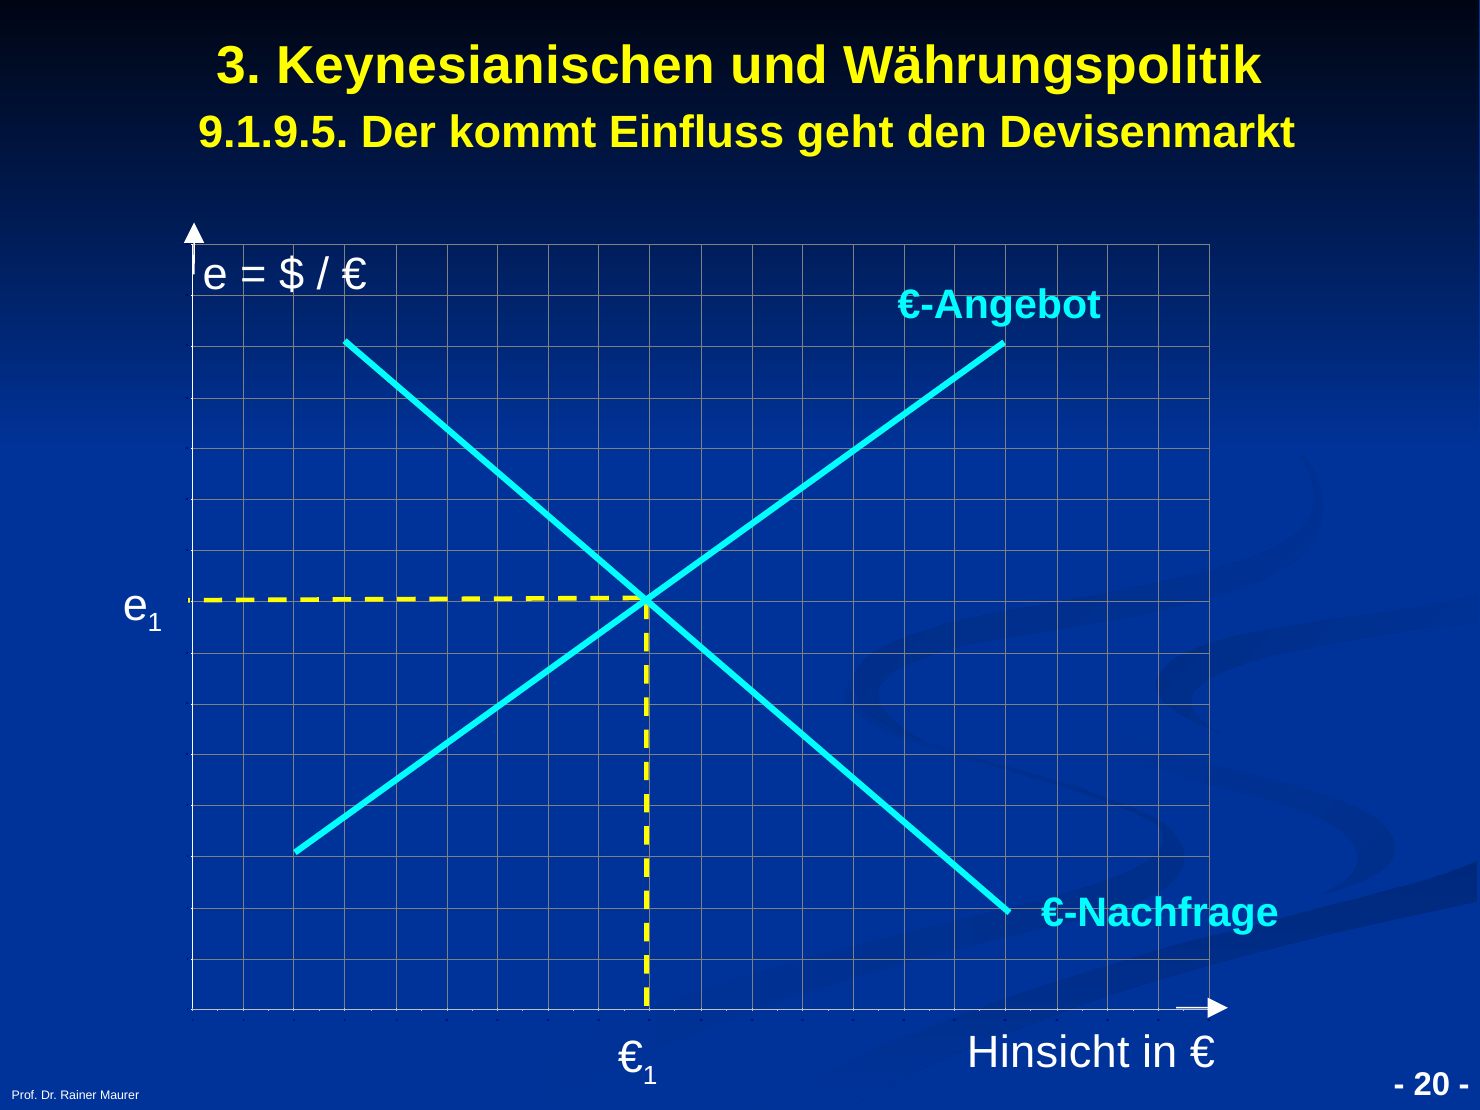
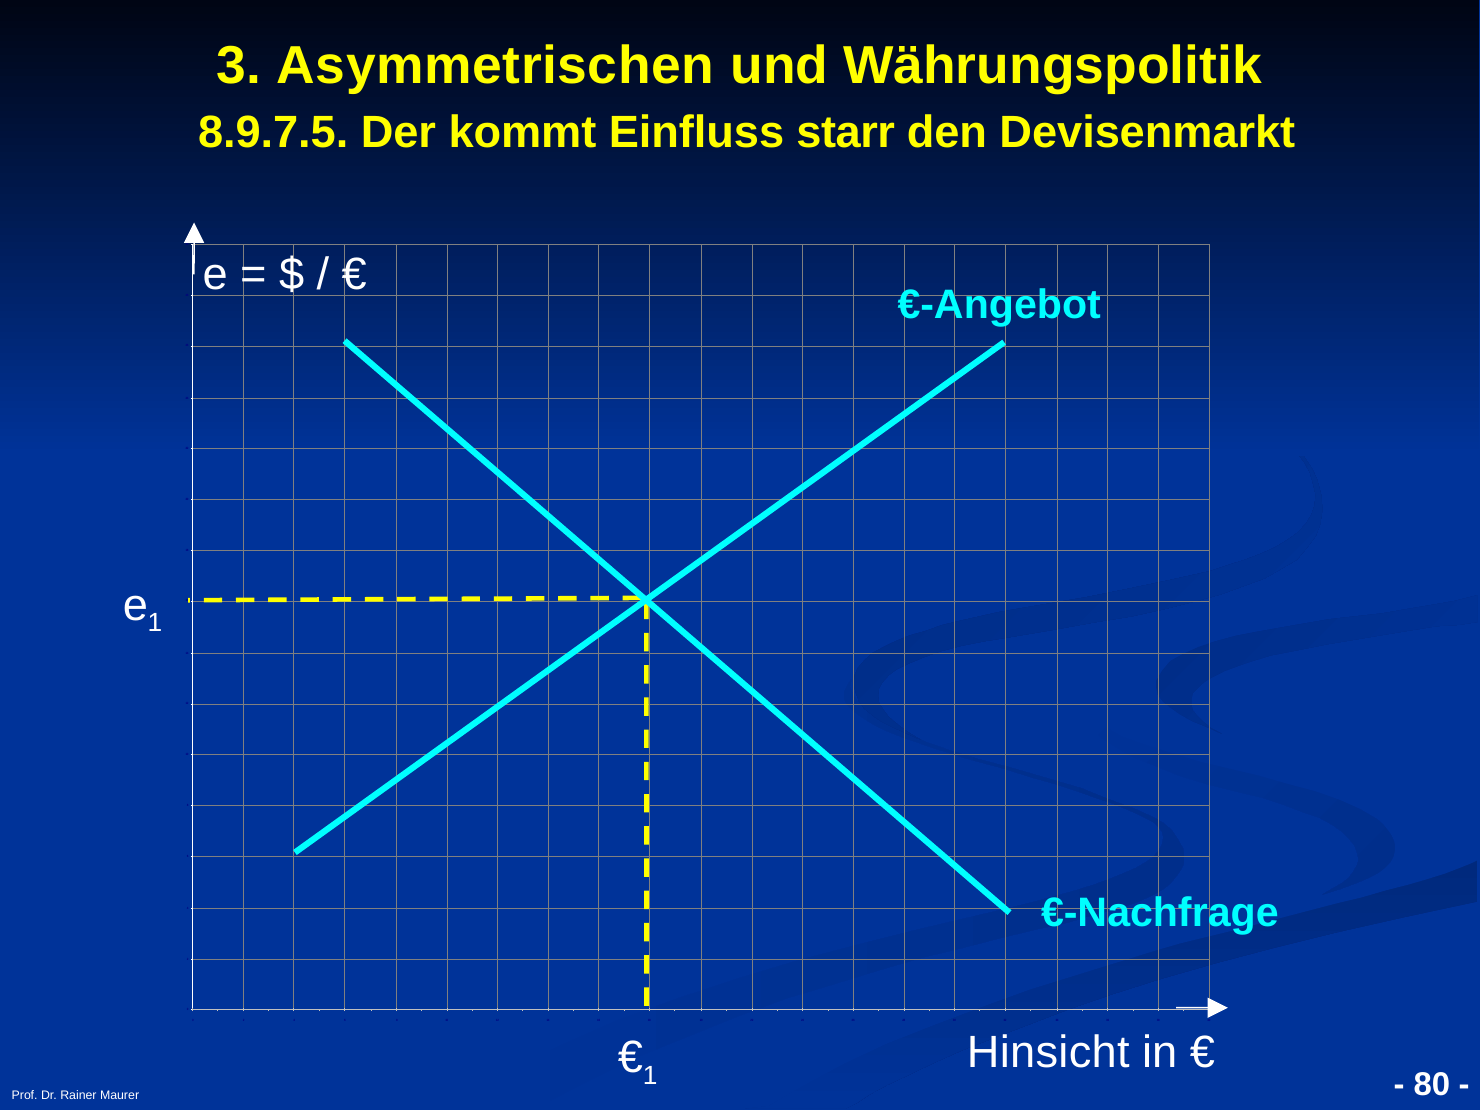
Keynesianischen: Keynesianischen -> Asymmetrischen (496, 66)
9.1.9.5: 9.1.9.5 -> 8.9.7.5 (273, 133)
geht: geht -> starr (846, 133)
20: 20 -> 80 (1432, 1084)
